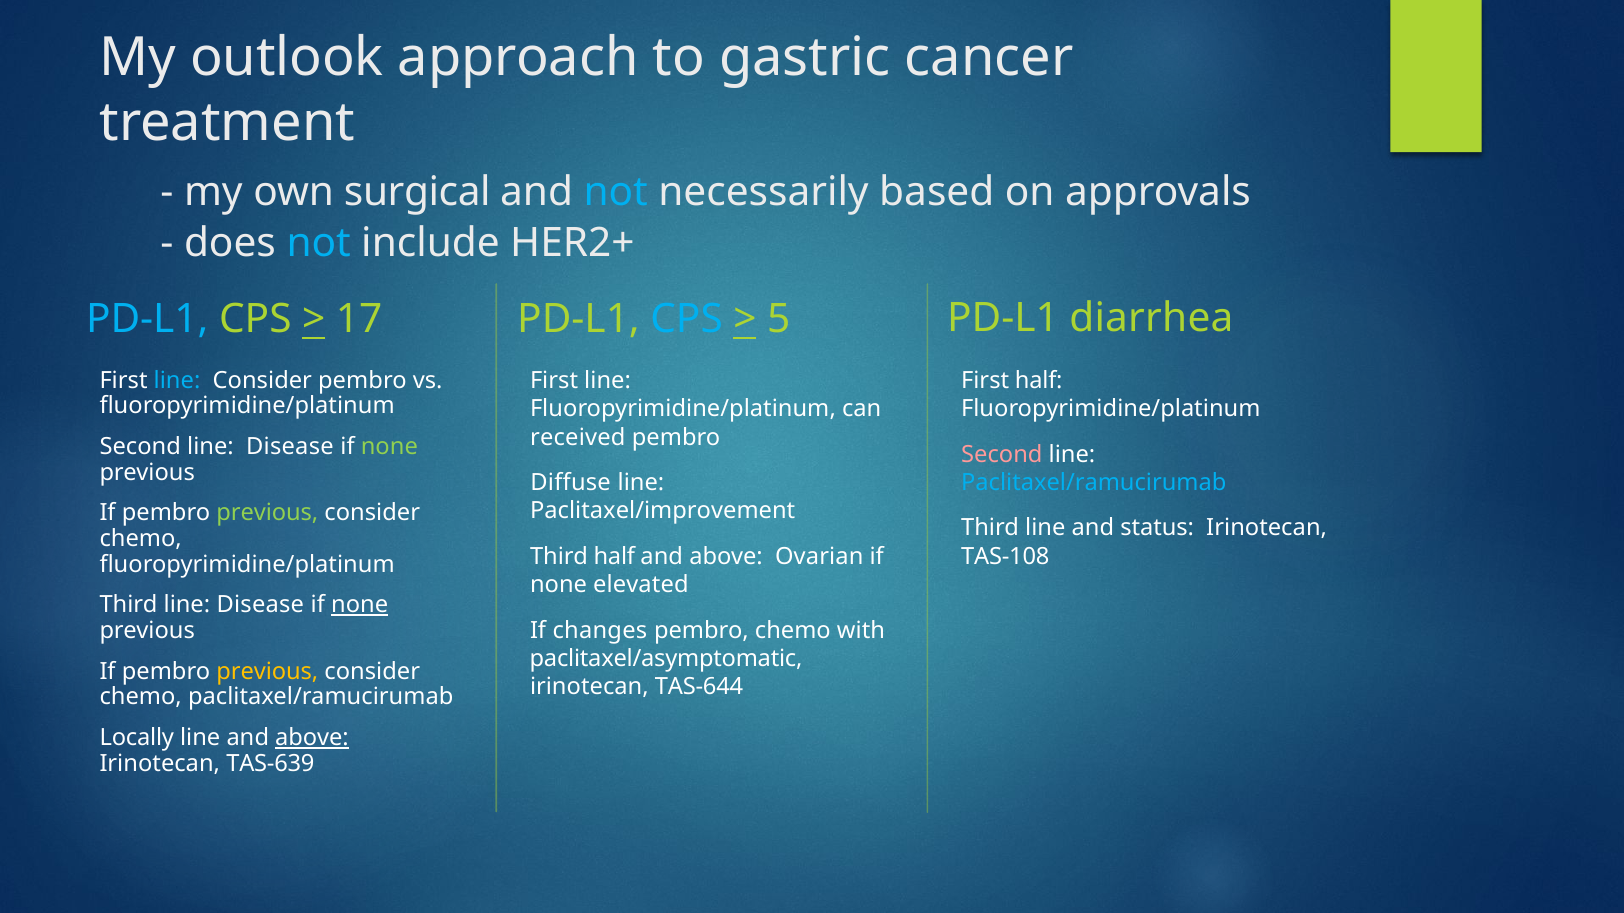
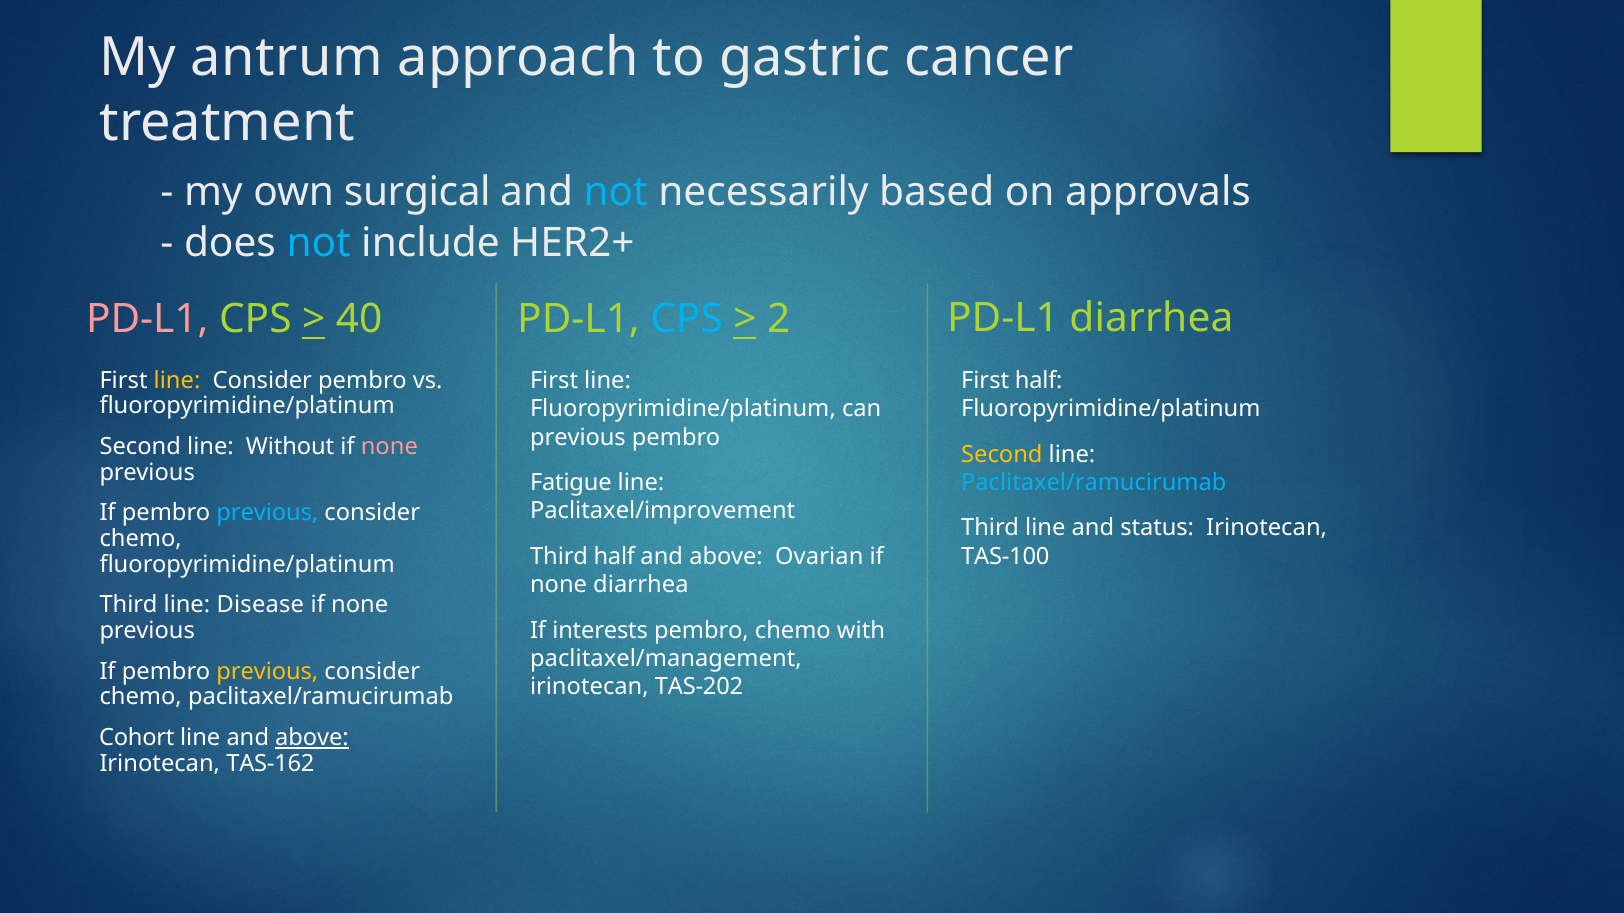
outlook: outlook -> antrum (287, 58)
PD-L1 colour: light blue -> pink (147, 320)
17: 17 -> 40 (359, 320)
5: 5 -> 2 (779, 320)
line colour: light blue -> yellow (177, 380)
received: received -> previous (578, 438)
Second line Disease: Disease -> Without (290, 447)
none colour: light green -> pink (389, 447)
Second colour: pink -> yellow (1002, 455)
Diffuse: Diffuse -> Fatigue (571, 483)
previous colour: light green -> light blue (267, 513)
TAS-108: TAS-108 -> TAS-100 (1005, 557)
none elevated: elevated -> diarrhea (641, 585)
none underline: present -> none (360, 605)
changes: changes -> interests (600, 631)
paclitaxel/asymptomatic: paclitaxel/asymptomatic -> paclitaxel/management (666, 659)
TAS-644: TAS-644 -> TAS-202 (699, 687)
Locally: Locally -> Cohort (137, 738)
TAS-639: TAS-639 -> TAS-162 (270, 764)
